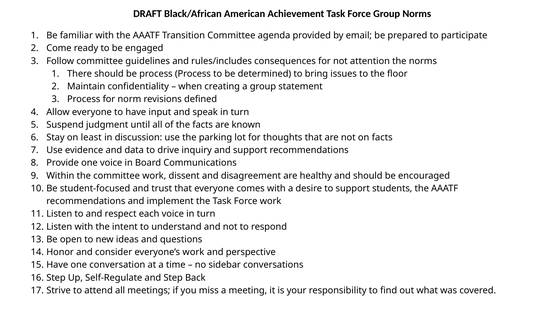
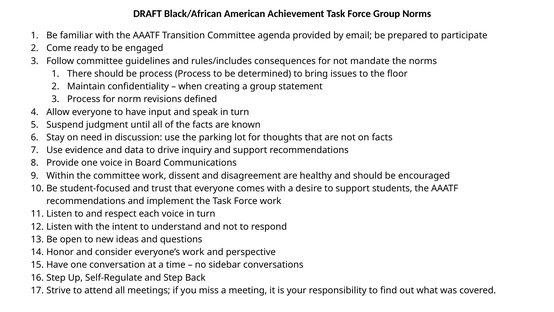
attention: attention -> mandate (370, 61)
least: least -> need (91, 137)
